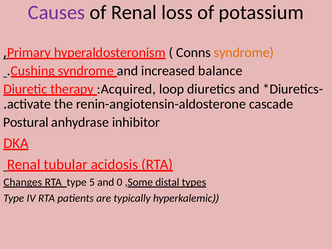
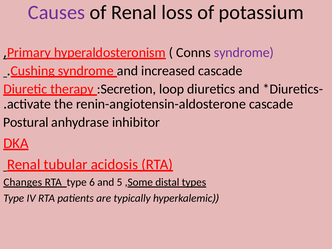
syndrome colour: orange -> purple (244, 53)
increased balance: balance -> cascade (220, 71)
:Acquired: :Acquired -> :Secretion (127, 89)
5: 5 -> 6 (92, 182)
0: 0 -> 5 (120, 182)
